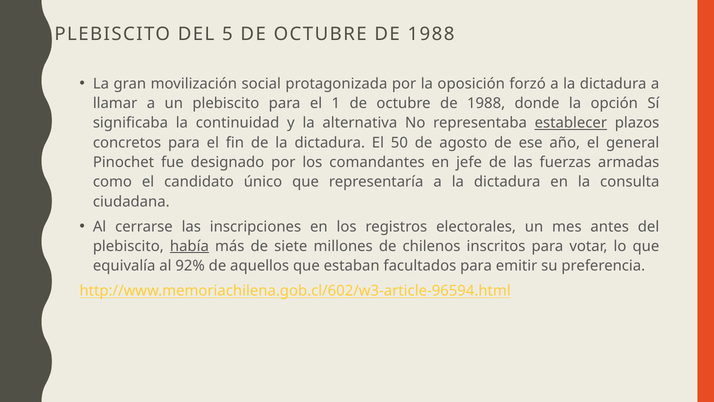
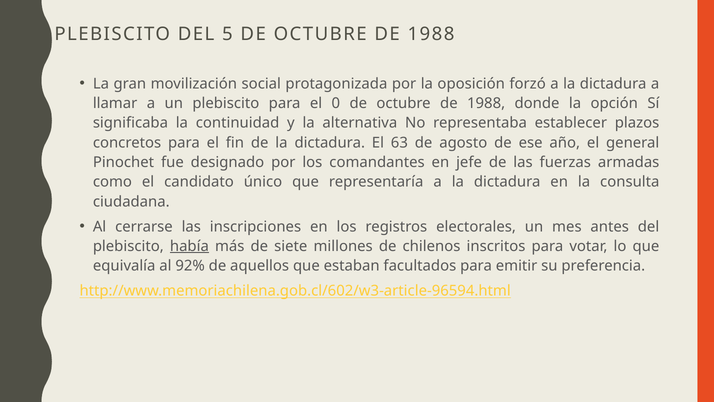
1: 1 -> 0 (336, 103)
establecer underline: present -> none (571, 123)
50: 50 -> 63 (399, 143)
